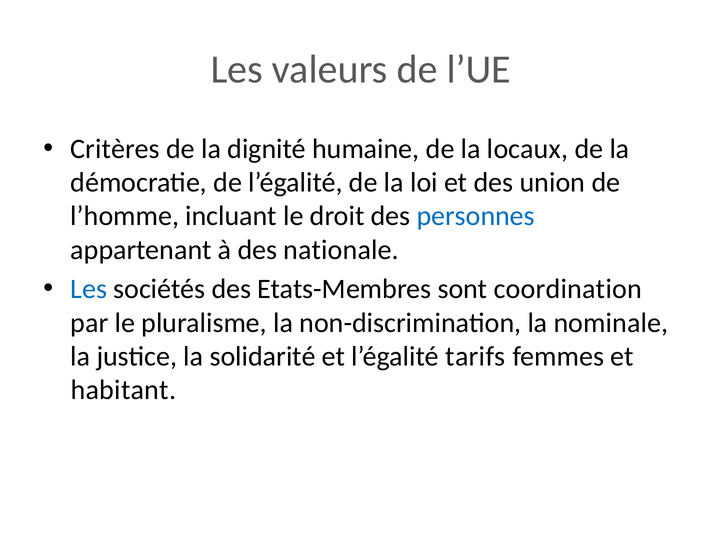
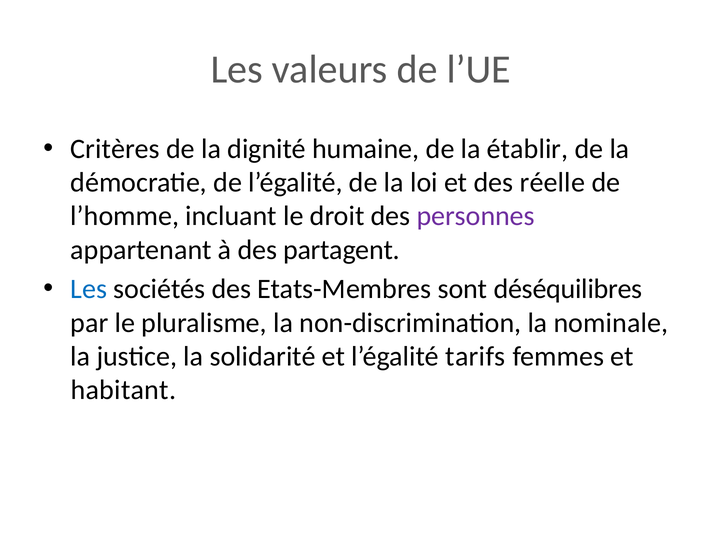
locaux: locaux -> établir (528, 149)
union: union -> réelle (552, 182)
personnes colour: blue -> purple (476, 216)
nationale: nationale -> partagent (341, 250)
coordination: coordination -> déséquilibres (568, 289)
